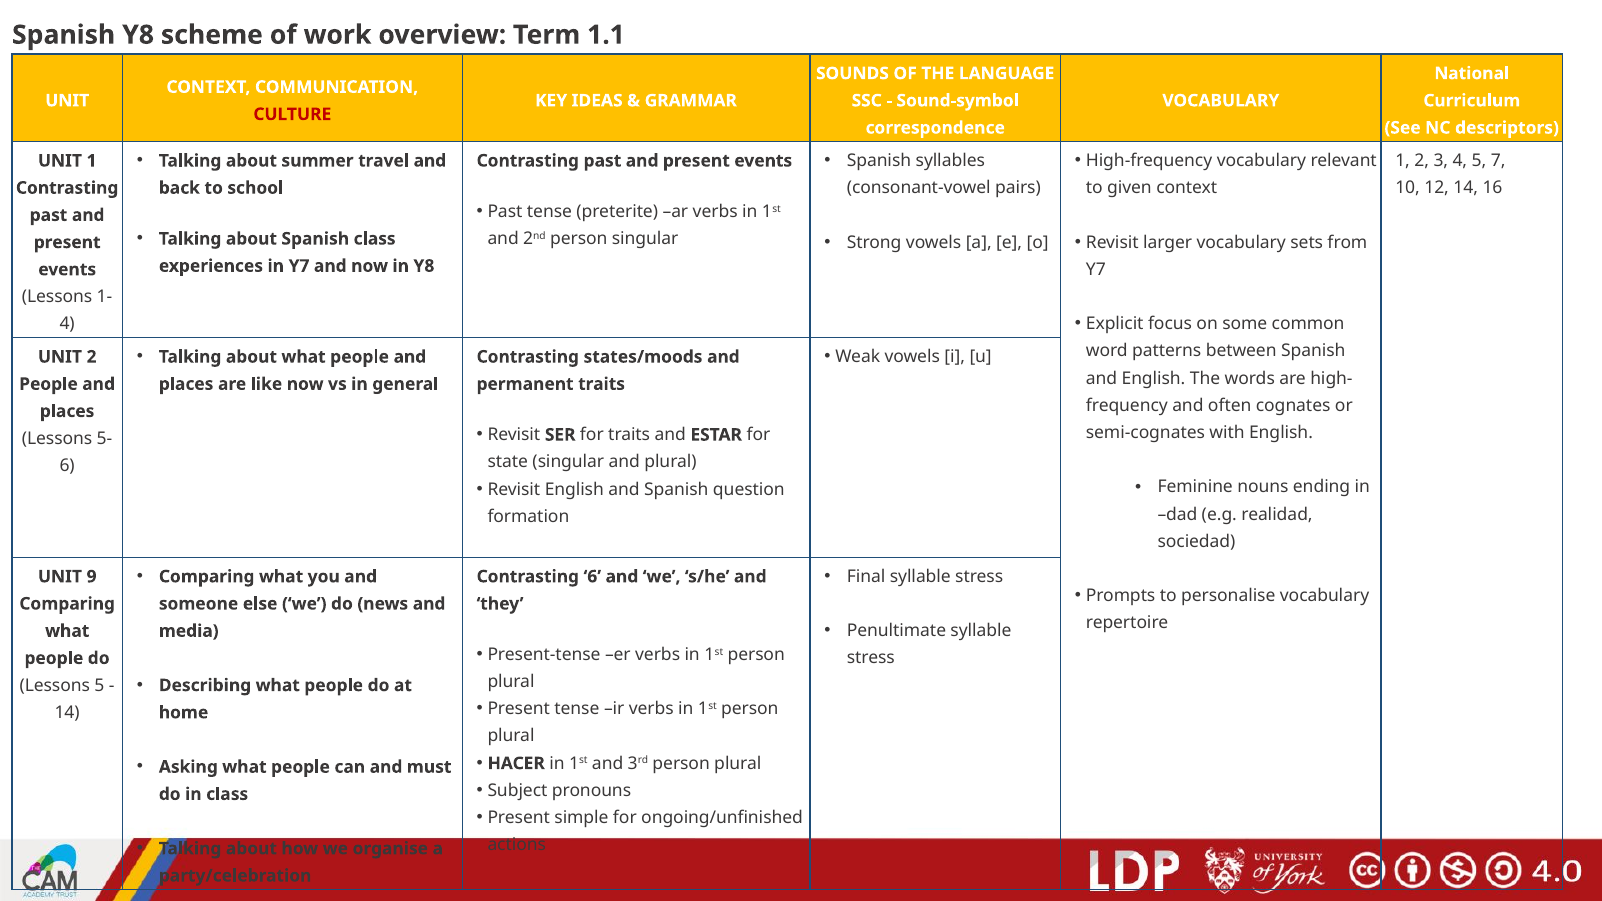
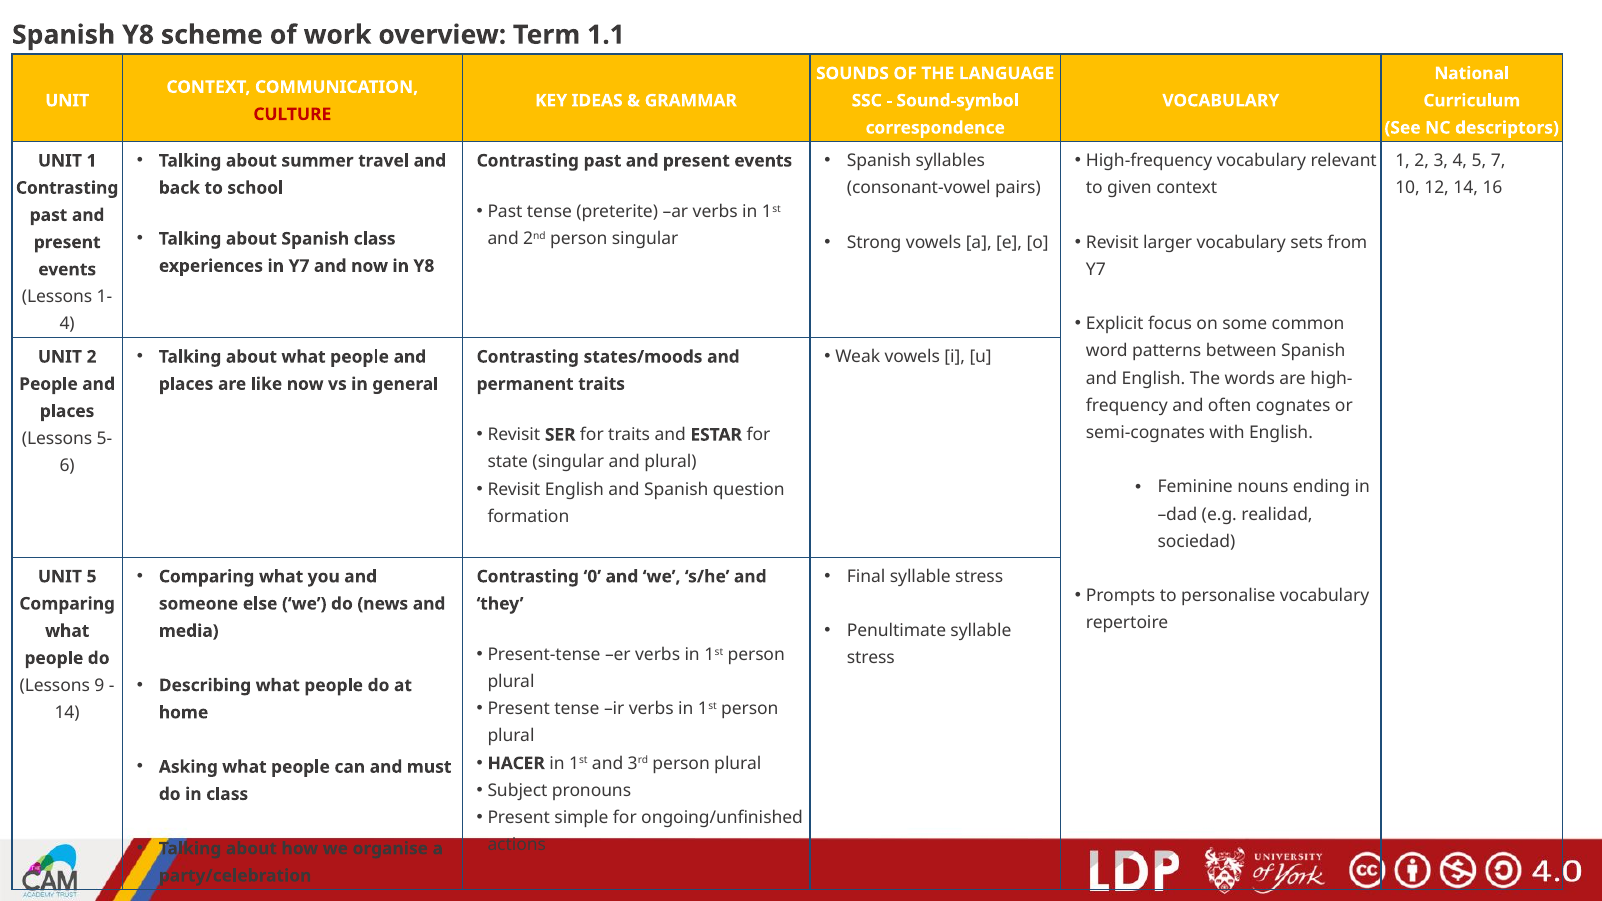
UNIT 9: 9 -> 5 (92, 577)
Contrasting 6: 6 -> 0 (592, 577)
Lessons 5: 5 -> 9 (99, 685)
